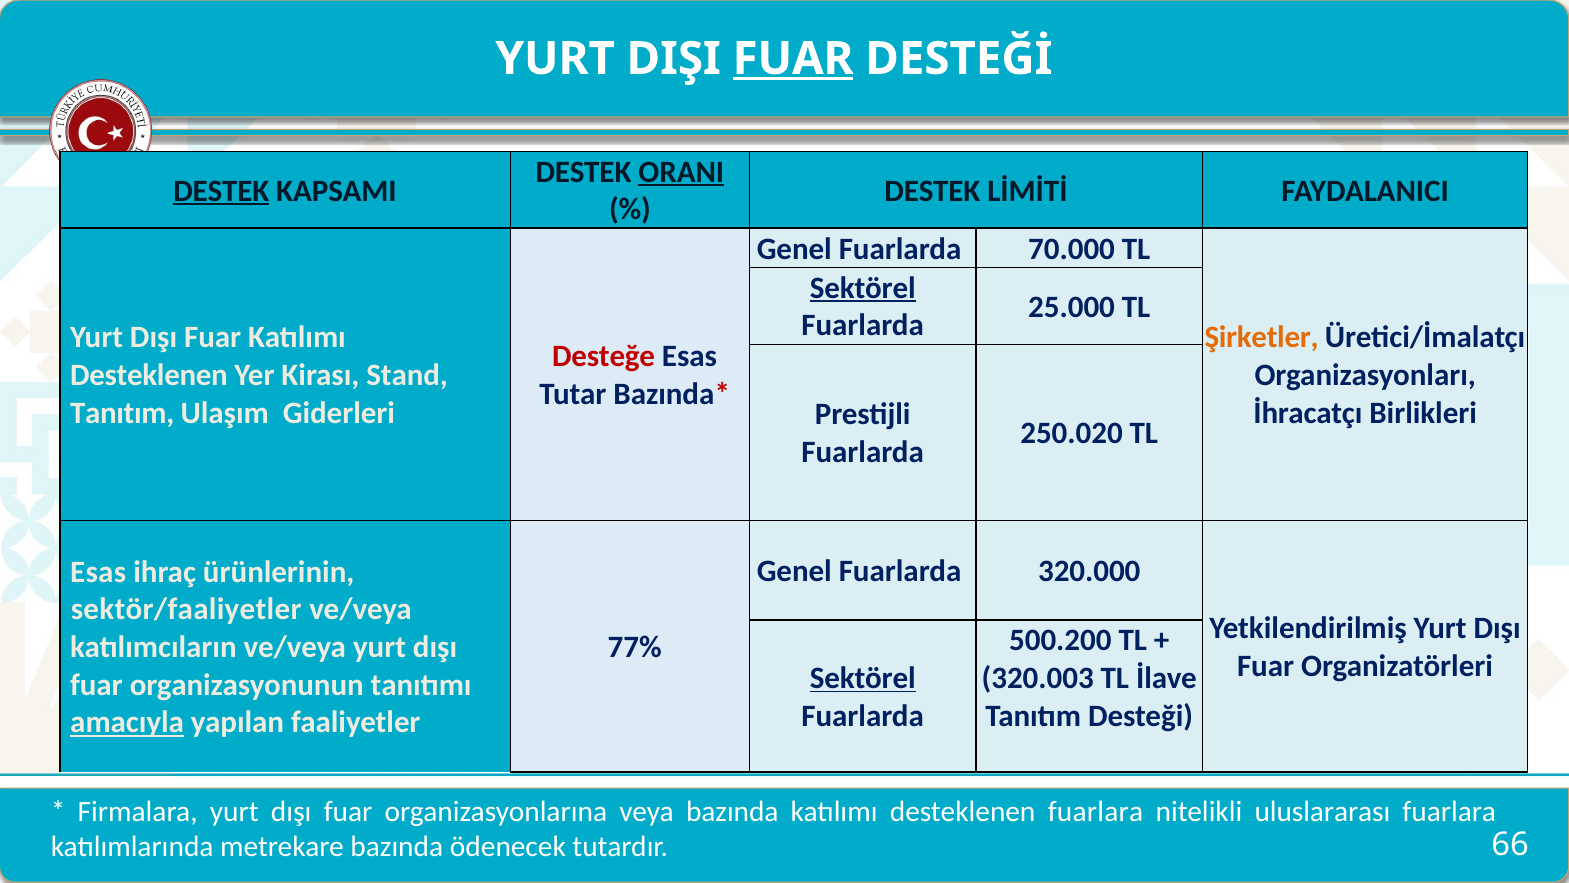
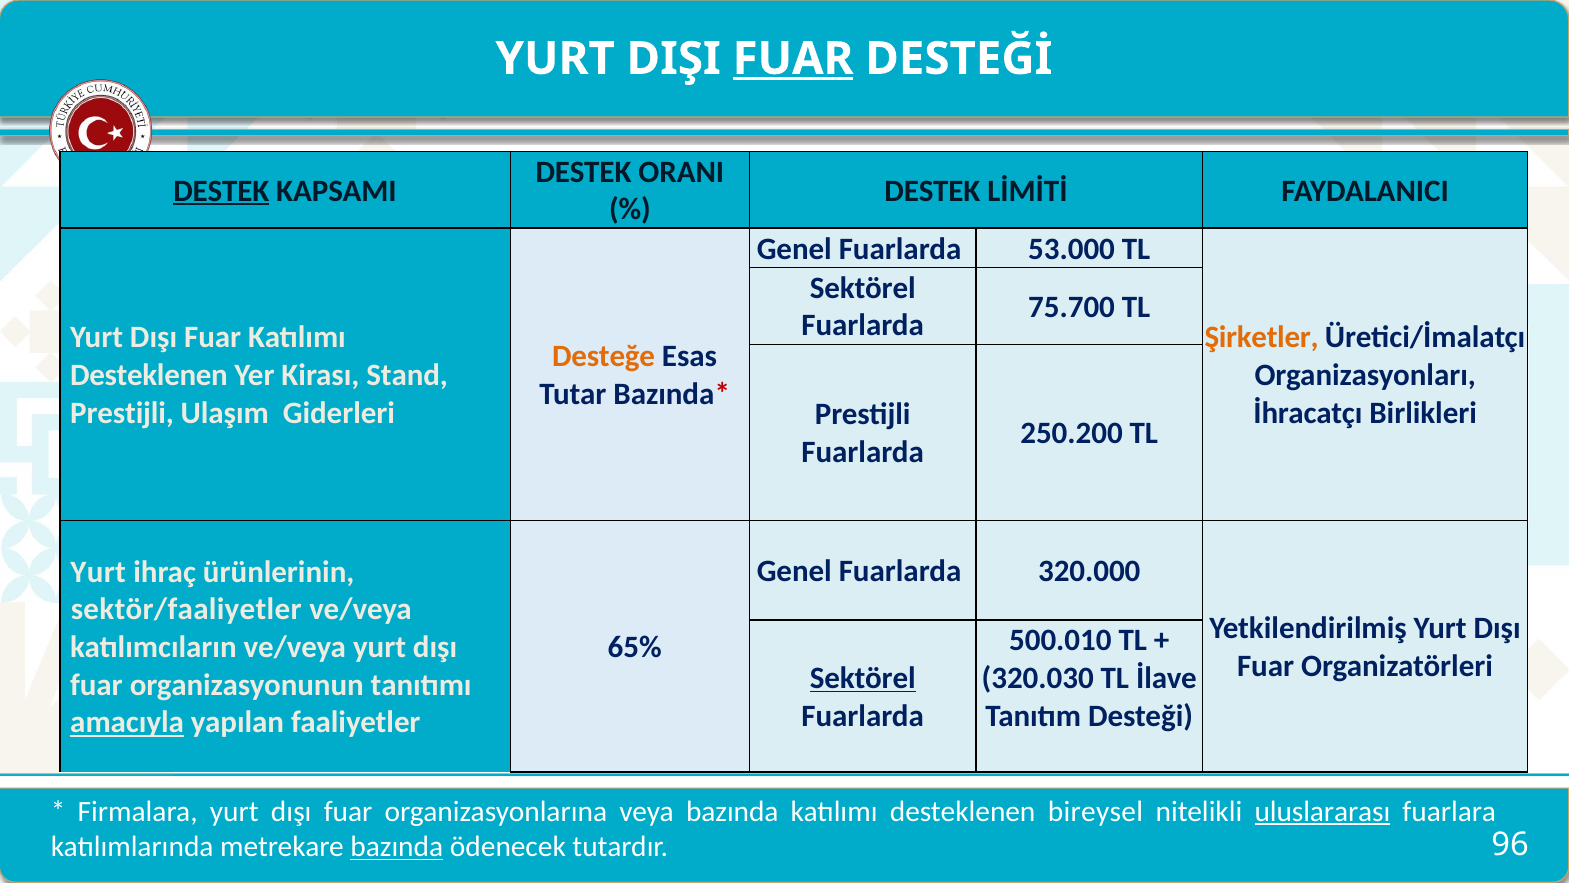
ORANI underline: present -> none (681, 172)
70.000: 70.000 -> 53.000 (1072, 249)
Sektörel underline: present -> none (863, 288)
25.000: 25.000 -> 75.700 (1072, 307)
Desteğe colour: red -> orange (604, 356)
Tanıtım: Tanıtım -> Prestijli (122, 413)
250.020: 250.020 -> 250.200 (1072, 433)
Esas: Esas -> Yurt (98, 572)
500.200: 500.200 -> 500.010 (1060, 640)
77%: 77% -> 65% (635, 647)
320.003: 320.003 -> 320.030 (1038, 678)
desteklenen fuarlara: fuarlara -> bireysel (1095, 811)
uluslararası underline: none -> present (1322, 811)
bazında underline: none -> present (397, 847)
66: 66 -> 96 (1510, 845)
